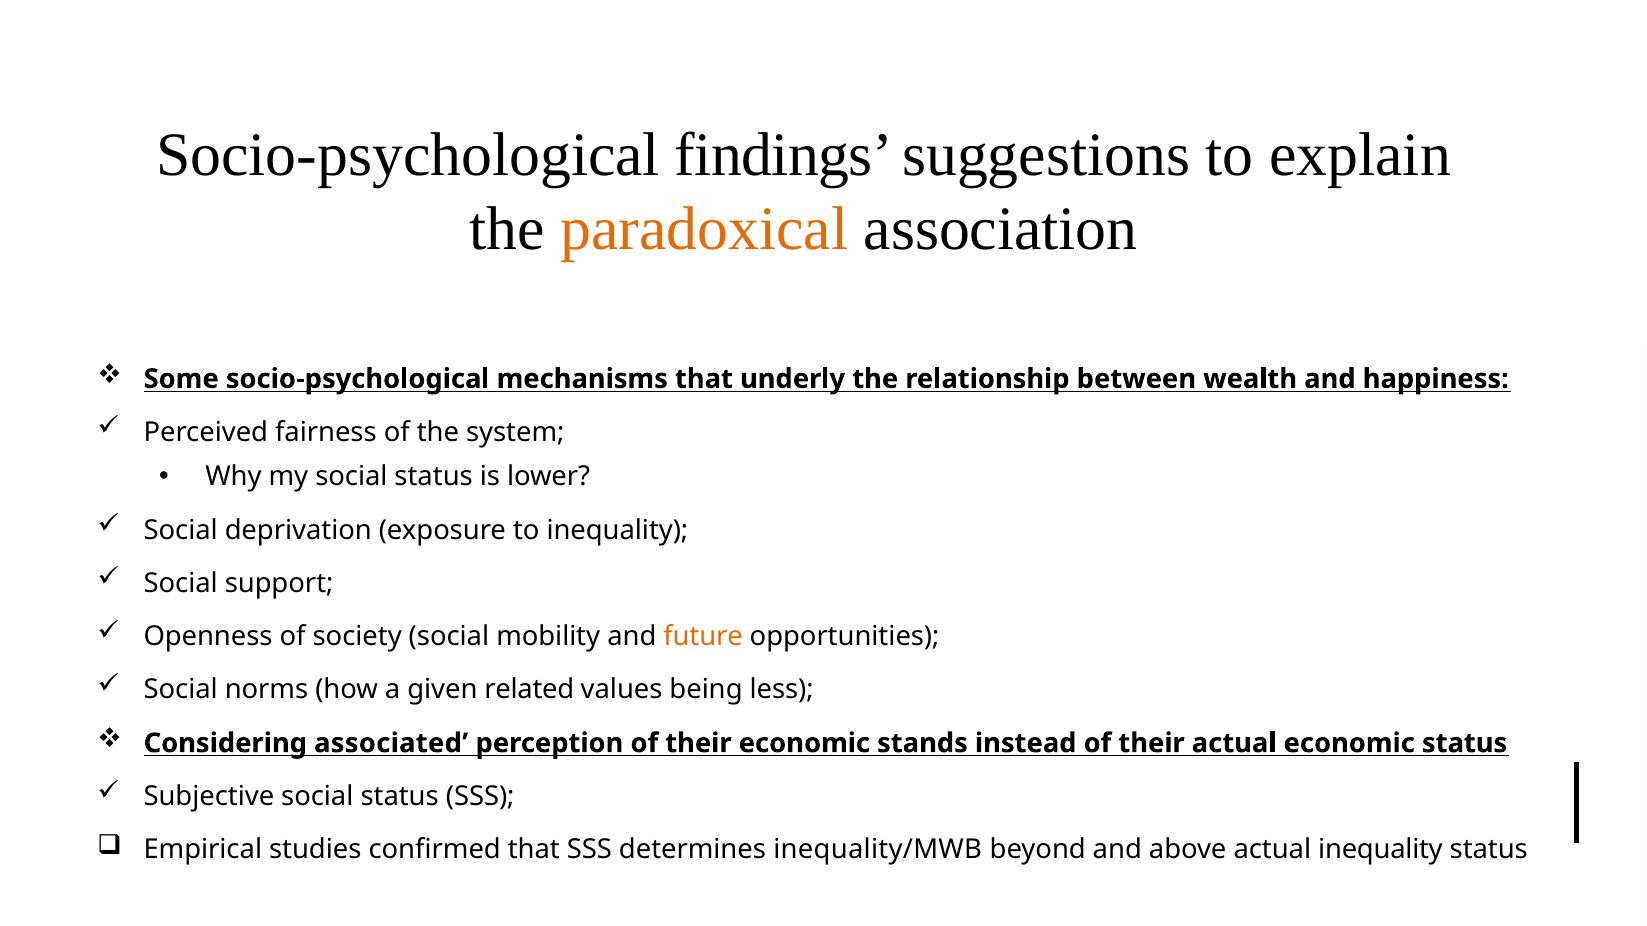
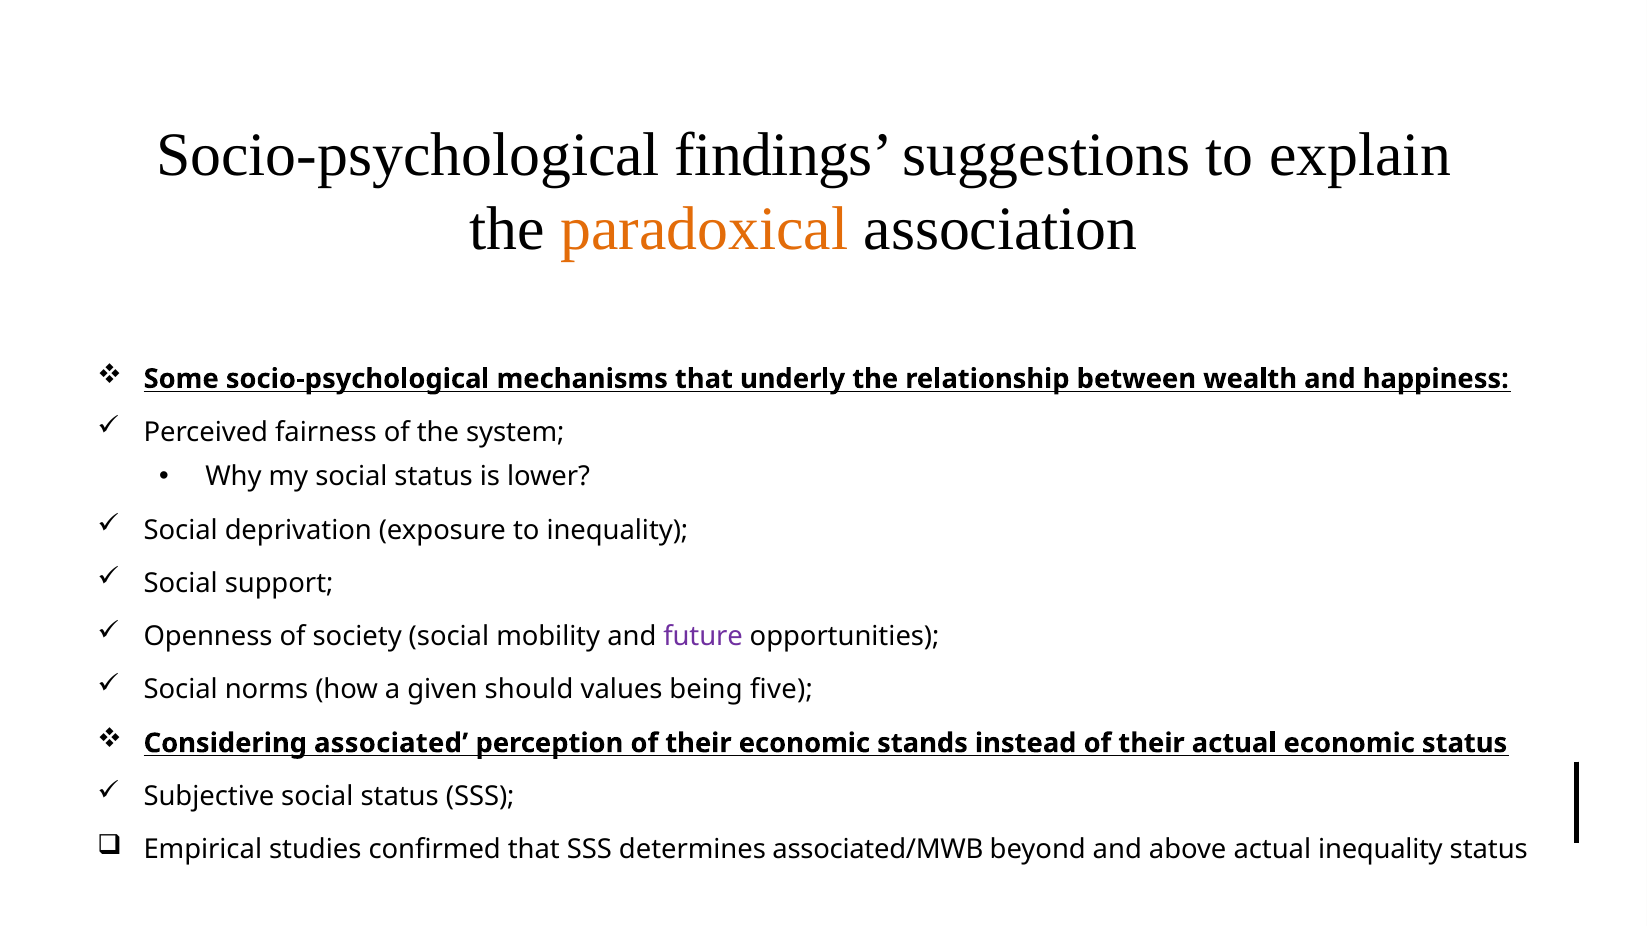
future colour: orange -> purple (703, 637)
related: related -> should (529, 690)
less: less -> five (781, 690)
inequality/MWB: inequality/MWB -> associated/MWB (878, 850)
